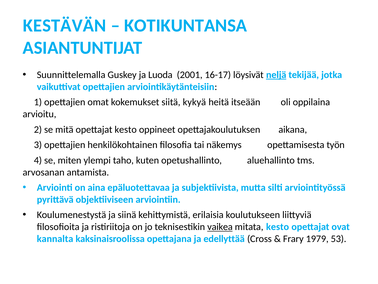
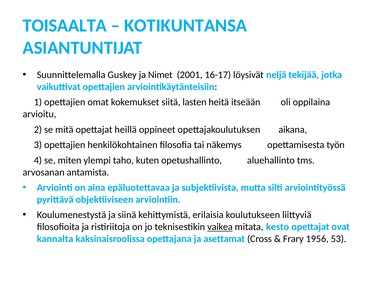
KESTÄVÄN: KESTÄVÄN -> TOISAALTA (65, 26)
Luoda: Luoda -> Nimet (160, 75)
neljä underline: present -> none (276, 75)
kykyä: kykyä -> lasten (195, 102)
opettajat kesto: kesto -> heillä (126, 129)
edellyttää: edellyttää -> asettamat (224, 238)
1979: 1979 -> 1956 (317, 238)
